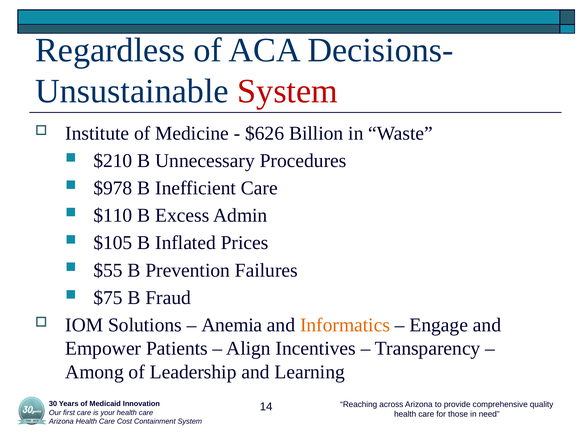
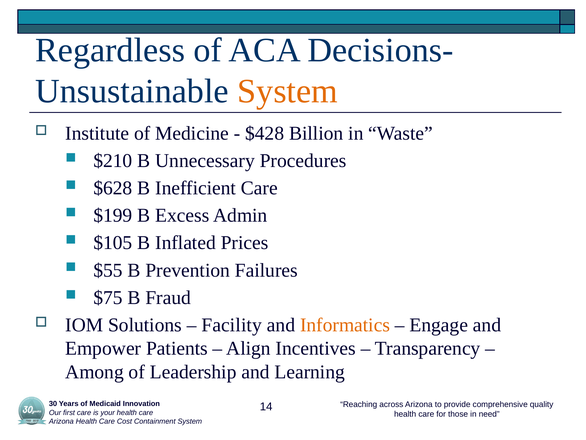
System colour: red -> orange (288, 91)
$626: $626 -> $428 (265, 133)
$978: $978 -> $628 (113, 188)
$110: $110 -> $199 (113, 215)
Anemia: Anemia -> Facility (232, 325)
